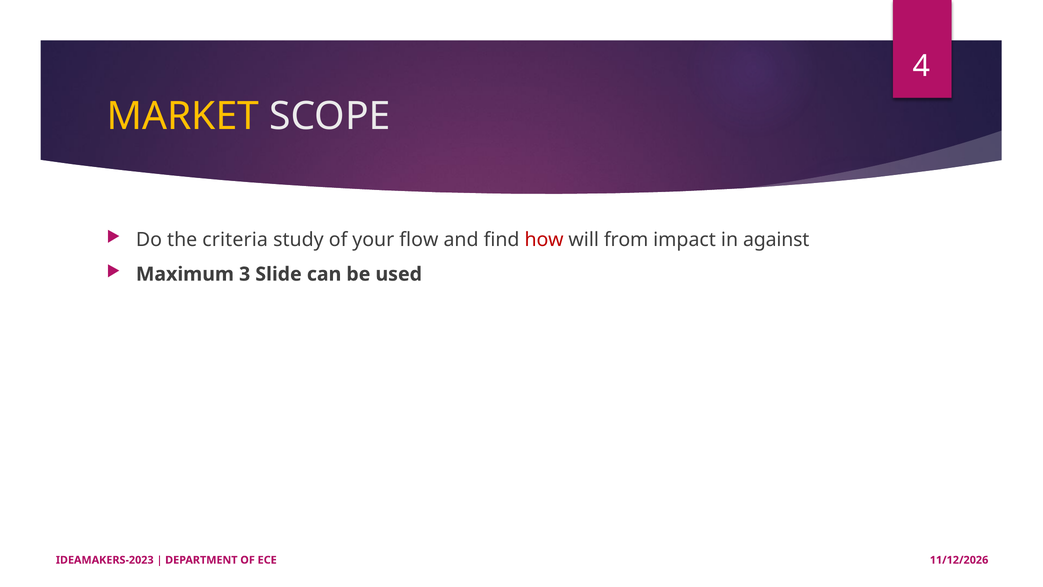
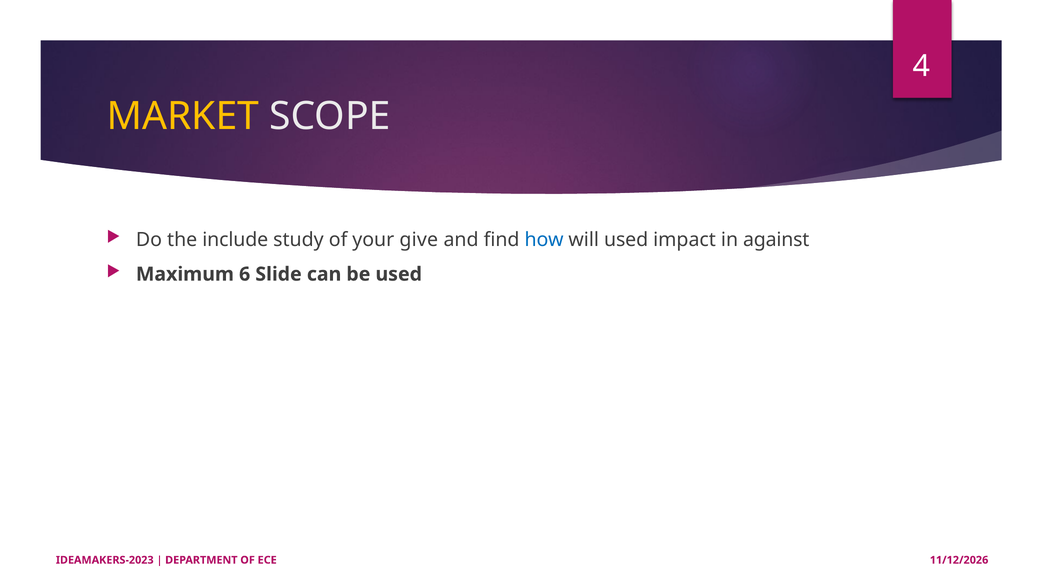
criteria: criteria -> include (235, 240)
flow: flow -> give (419, 240)
how colour: red -> blue (544, 240)
will from: from -> used (626, 240)
3: 3 -> 6 (245, 274)
